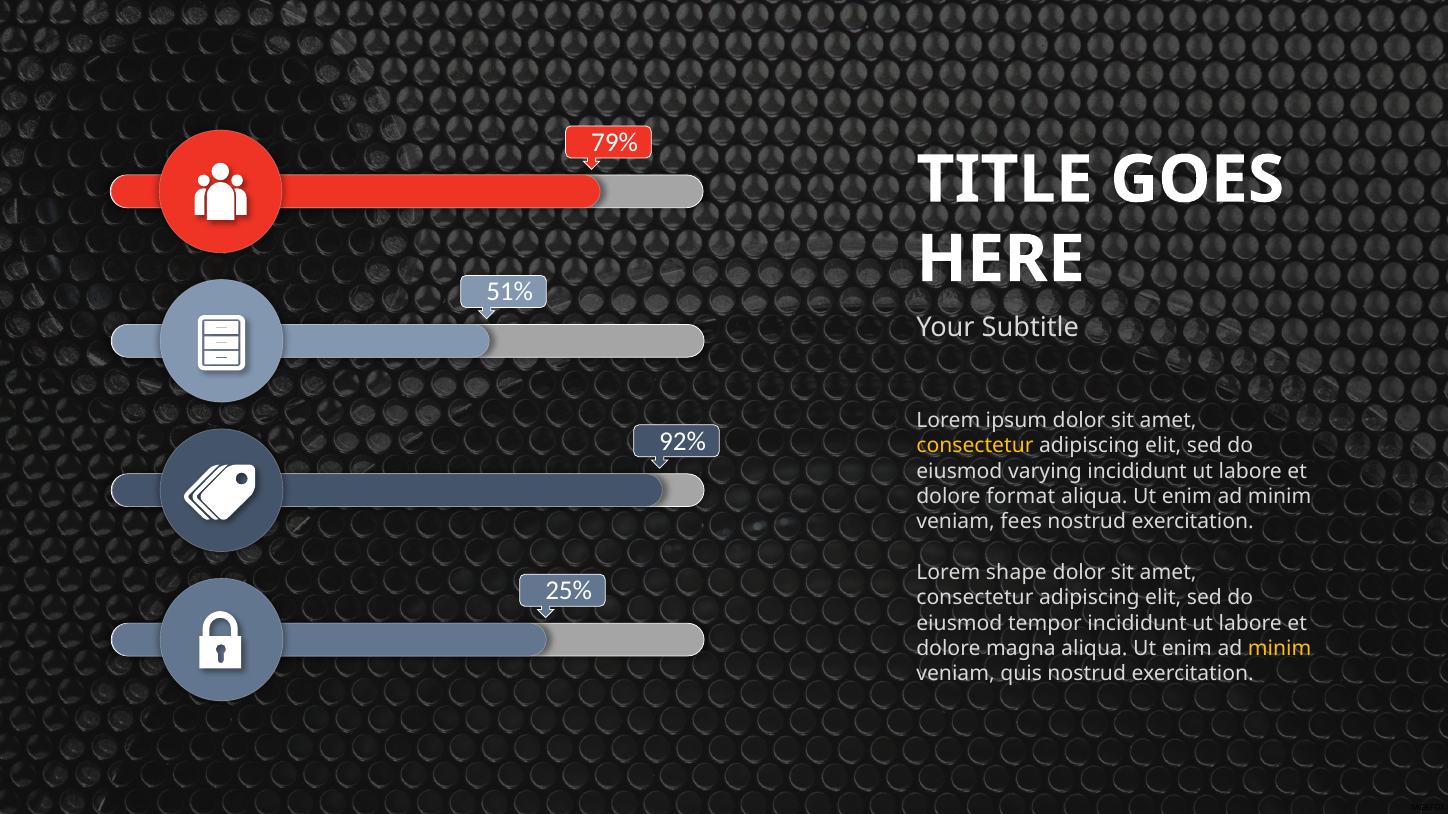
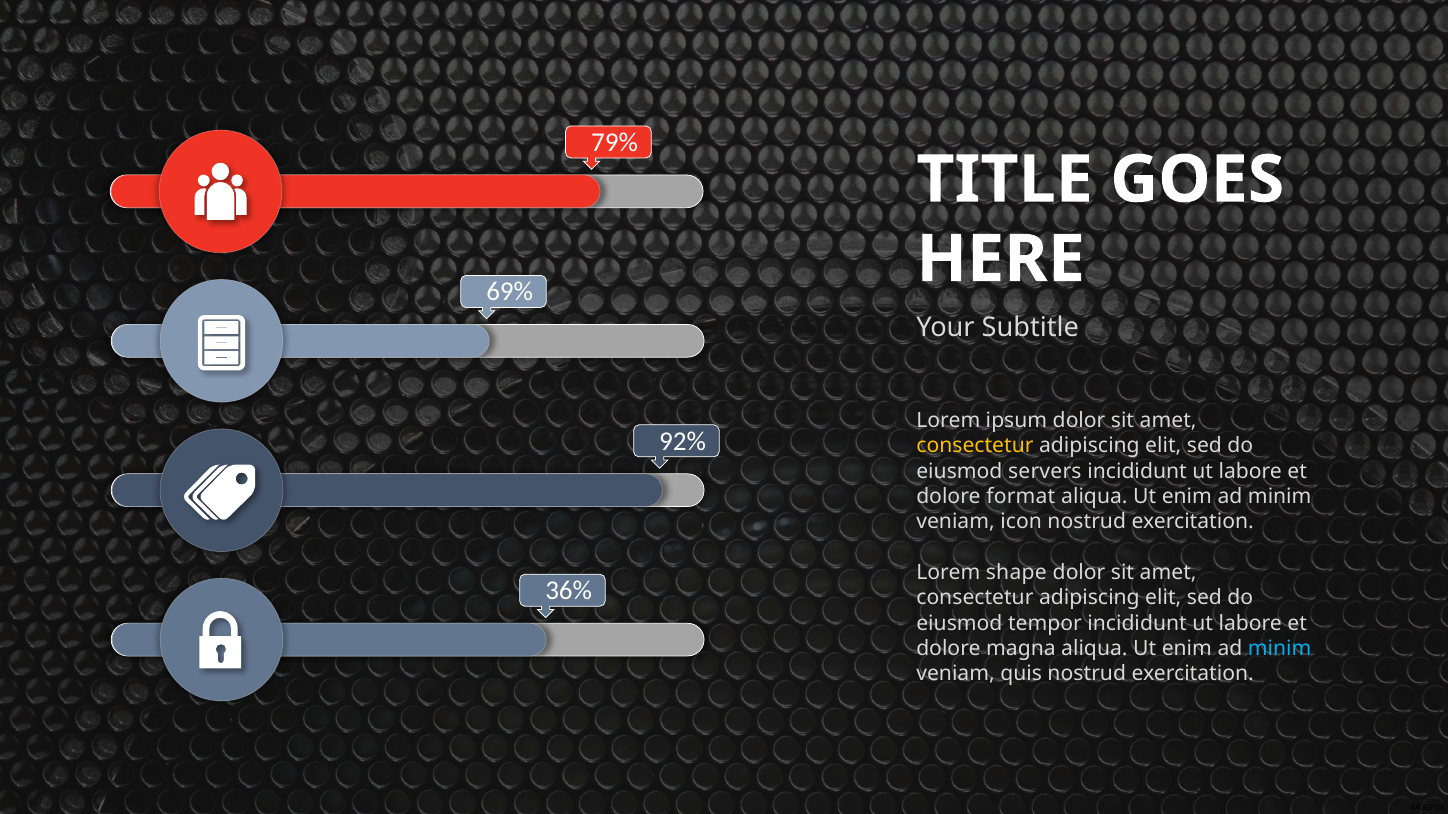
51%: 51% -> 69% (510, 292)
varying: varying -> servers (1045, 472)
fees: fees -> icon (1021, 522)
25%: 25% -> 36% (569, 591)
minim colour: yellow -> light blue (1280, 649)
